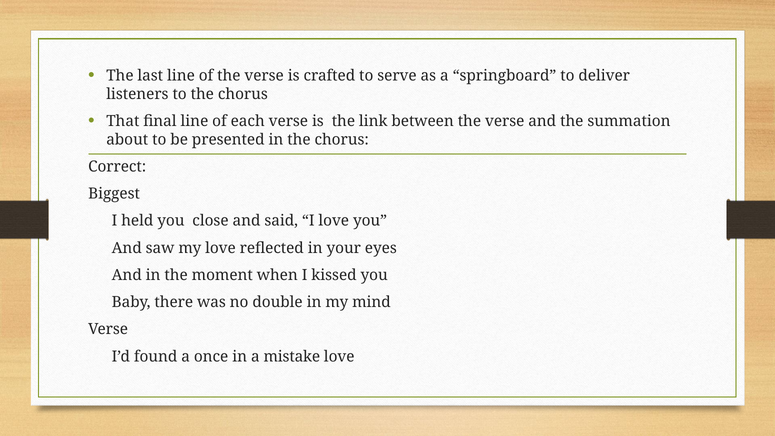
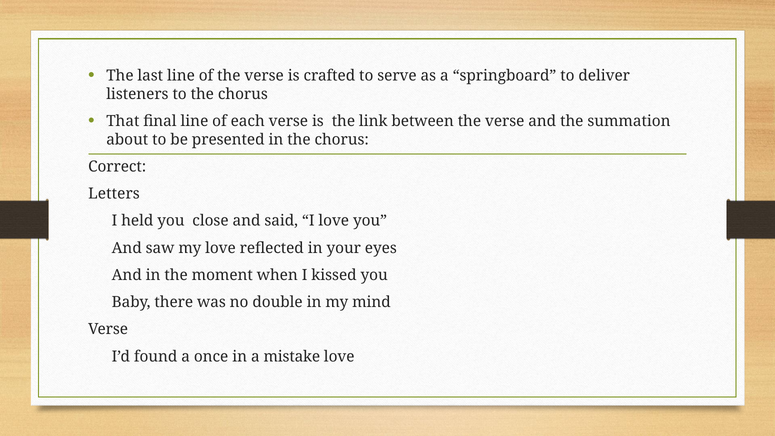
Biggest: Biggest -> Letters (114, 194)
